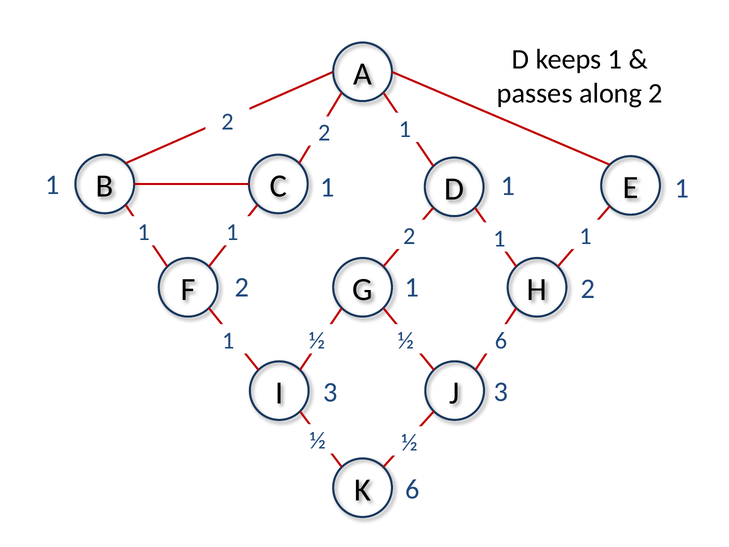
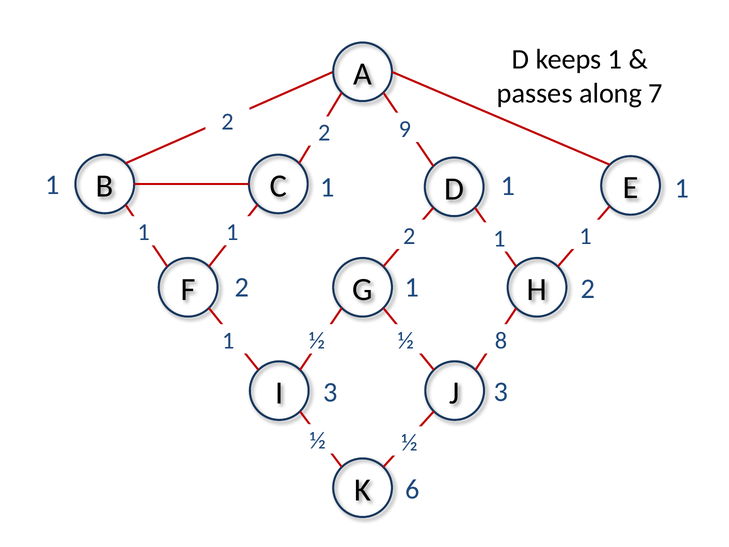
along 2: 2 -> 7 (656, 93)
2 2 1: 1 -> 9 (405, 129)
½ 6: 6 -> 8 (501, 340)
